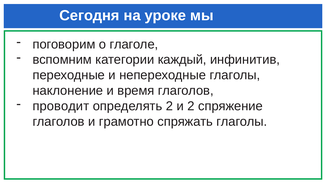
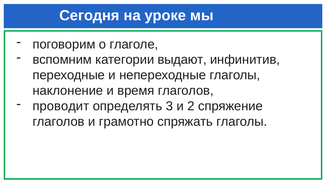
каждый: каждый -> выдают (182, 60)
определять 2: 2 -> 3 (169, 106)
